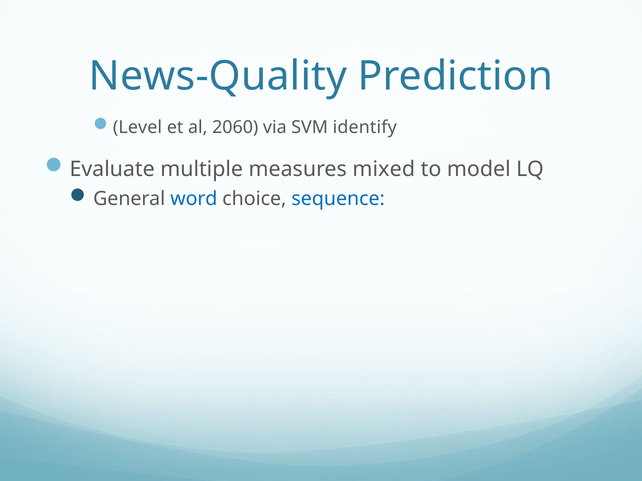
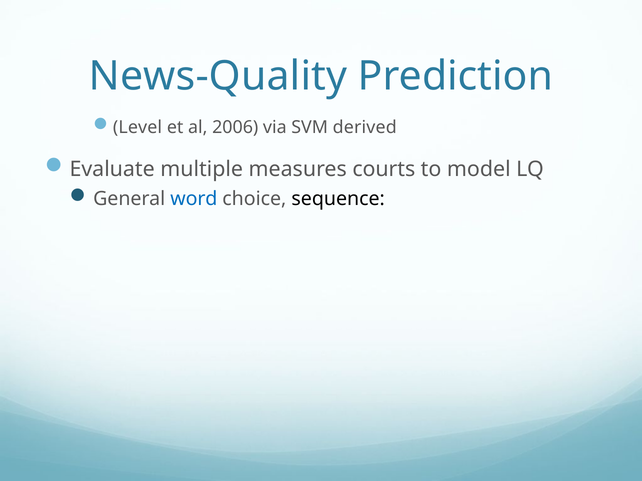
2060: 2060 -> 2006 (235, 128)
identify: identify -> derived (365, 128)
mixed: mixed -> courts (384, 169)
sequence colour: blue -> black (338, 199)
